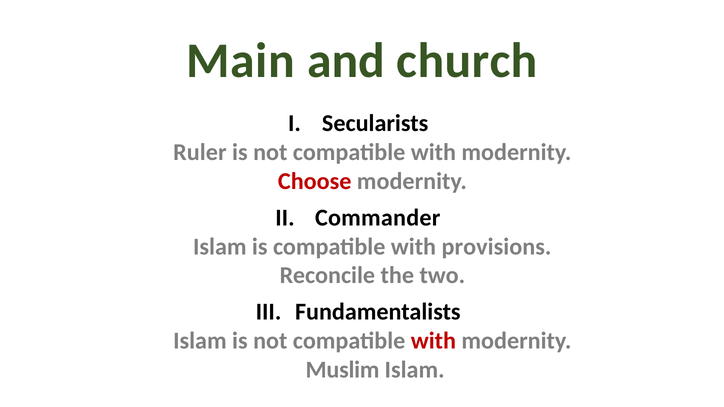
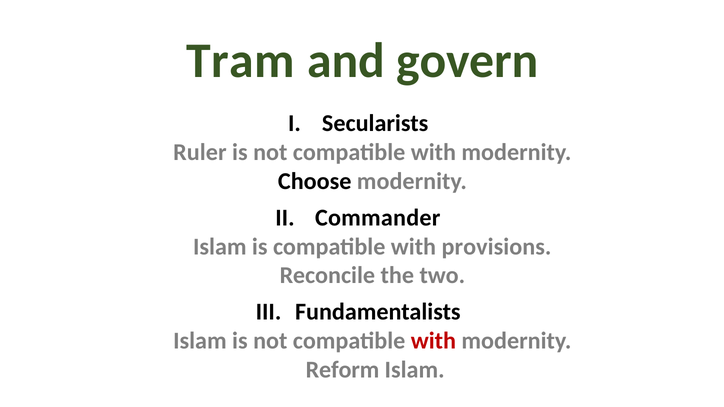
Main: Main -> Tram (241, 61)
church: church -> govern (467, 61)
Choose colour: red -> black (315, 181)
Muslim: Muslim -> Reform (343, 370)
